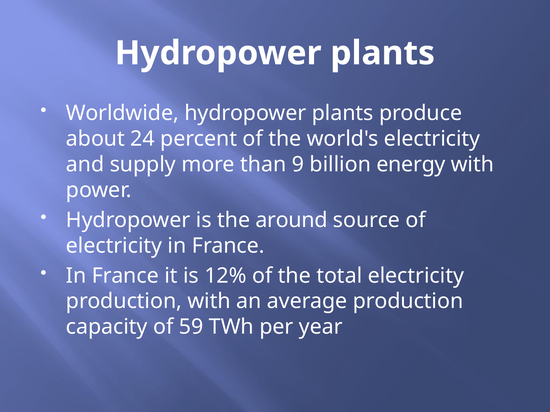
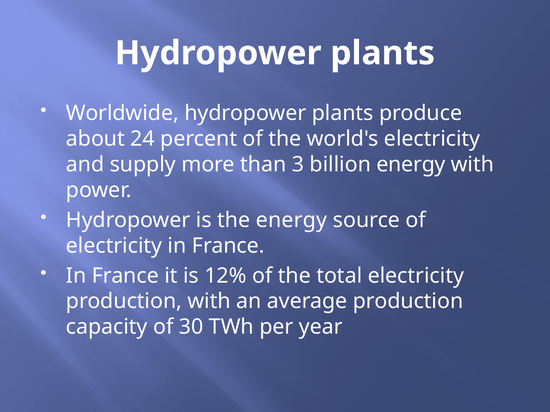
9: 9 -> 3 (298, 165)
the around: around -> energy (291, 220)
59: 59 -> 30 (191, 327)
